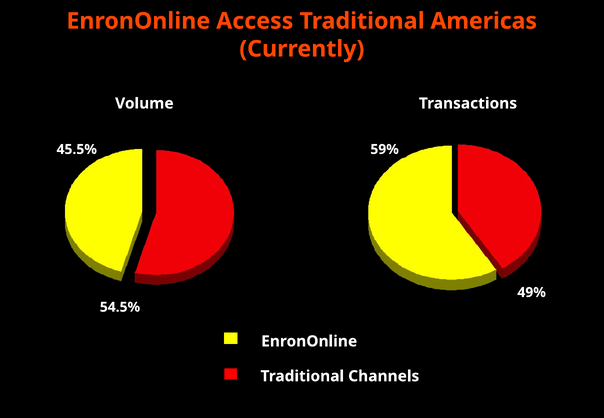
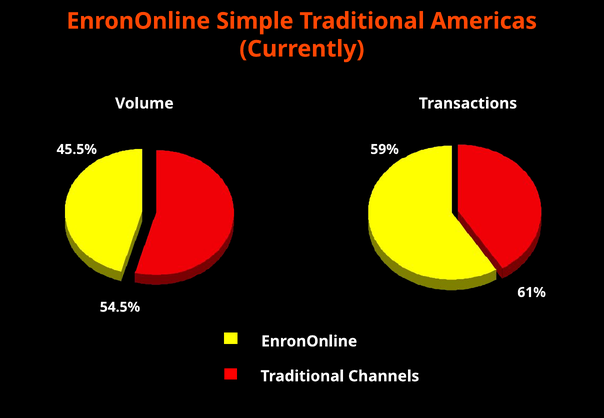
Access: Access -> Simple (255, 21)
49%: 49% -> 61% (532, 292)
